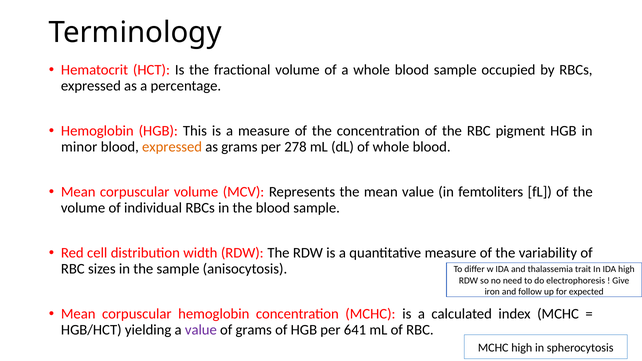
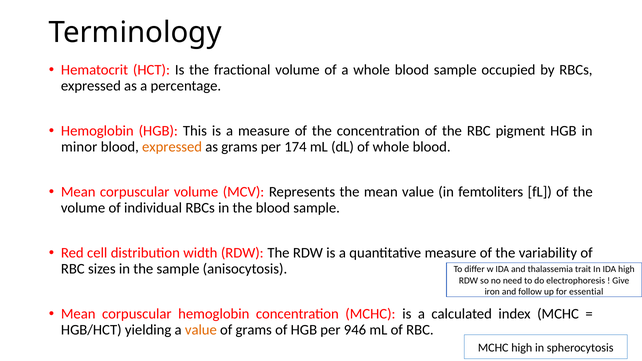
278: 278 -> 174 (295, 147)
expected: expected -> essential (586, 292)
value colour: purple -> orange (201, 330)
641: 641 -> 946 (355, 330)
